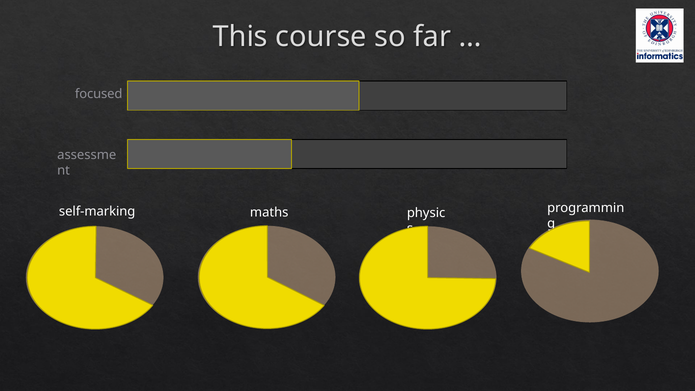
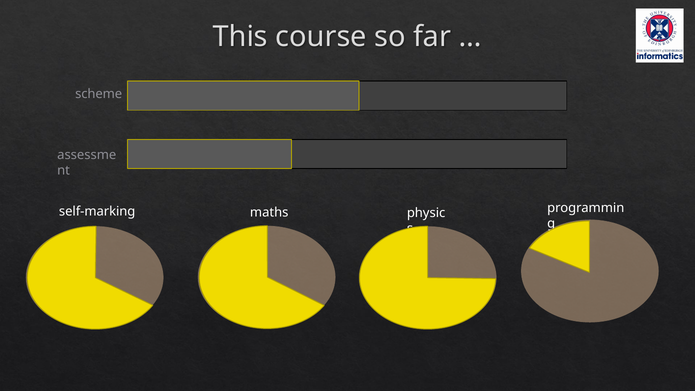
focused: focused -> scheme (99, 94)
